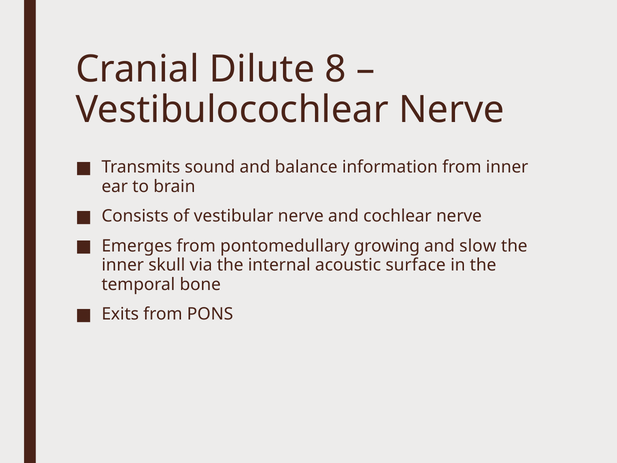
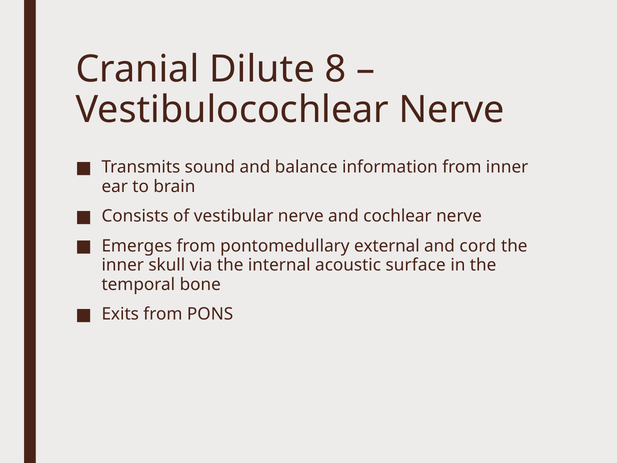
growing: growing -> external (387, 246)
slow: slow -> cord (478, 246)
